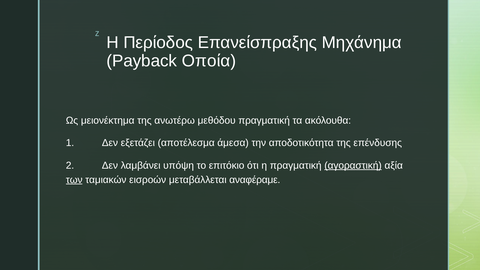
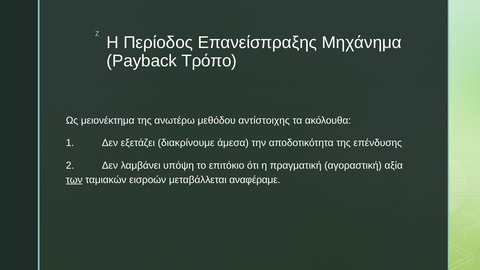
Οποία: Οποία -> Τρόπο (209, 61)
μεθόδου πραγματική: πραγματική -> αντίστοιχης (264, 121)
αποτέλεσμα: αποτέλεσμα -> διακρίνουμε (186, 143)
αγοραστική underline: present -> none (353, 165)
